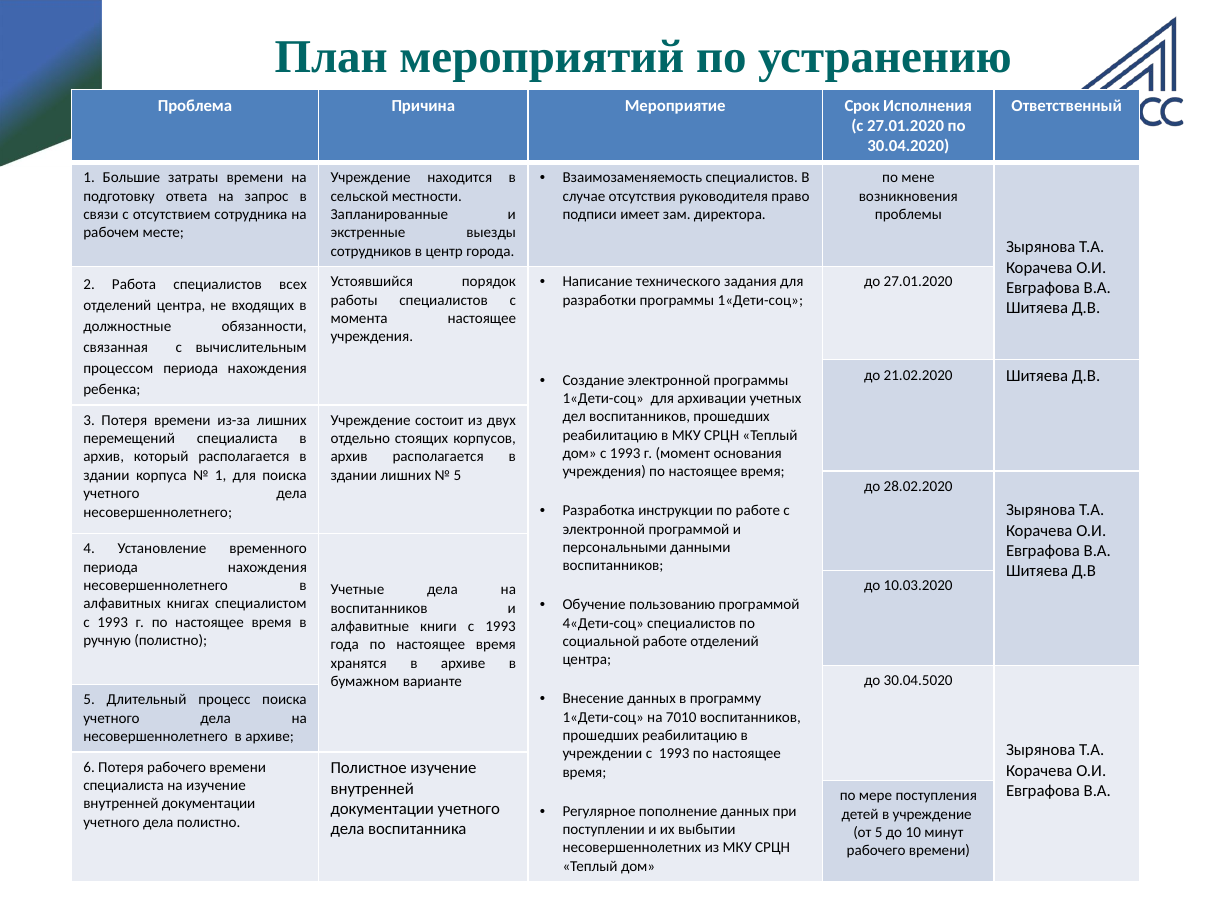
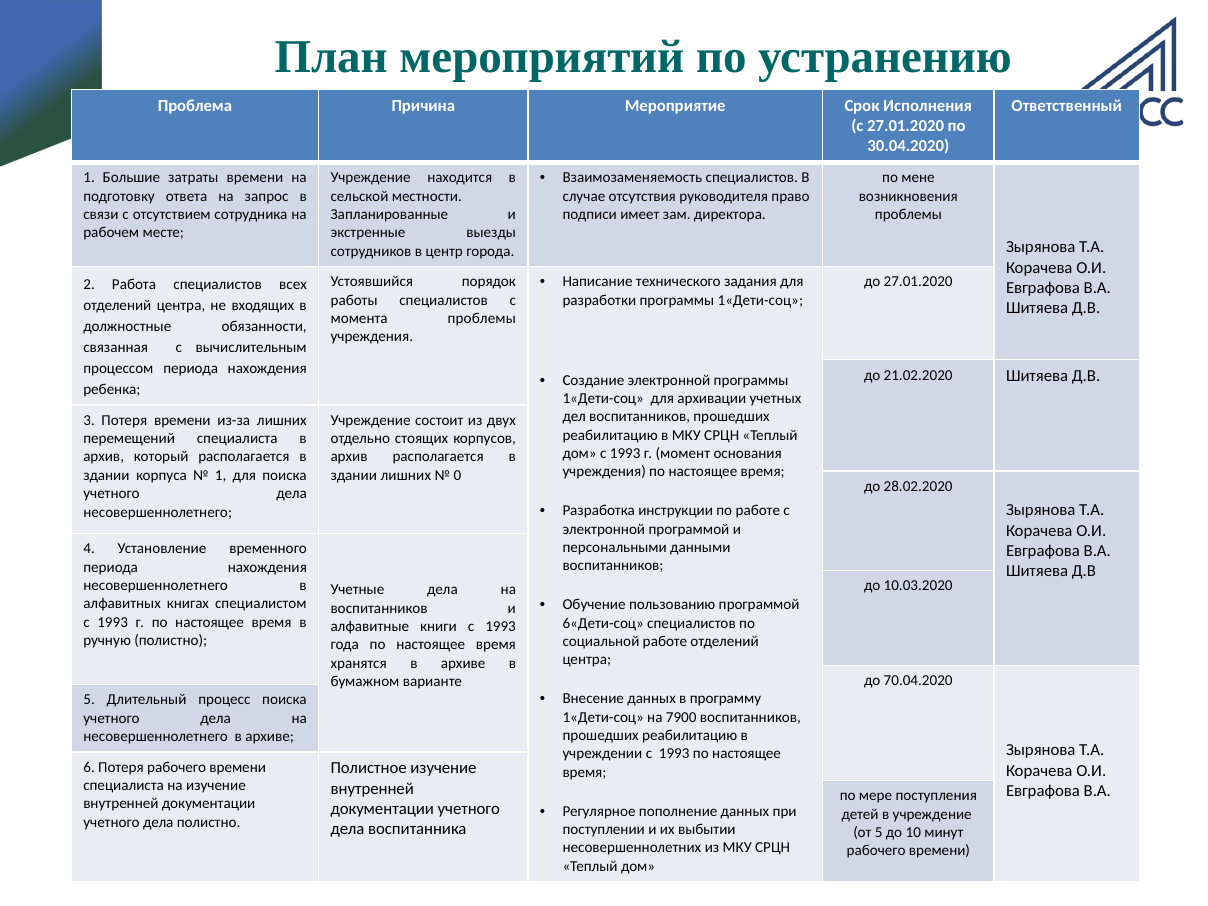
момента настоящее: настоящее -> проблемы (482, 318)
5: 5 -> 0 (457, 475)
4«Дети-соц: 4«Дети-соц -> 6«Дети-соц (603, 623)
30.04.5020: 30.04.5020 -> 70.04.2020 (918, 681)
7010: 7010 -> 7900 (681, 717)
